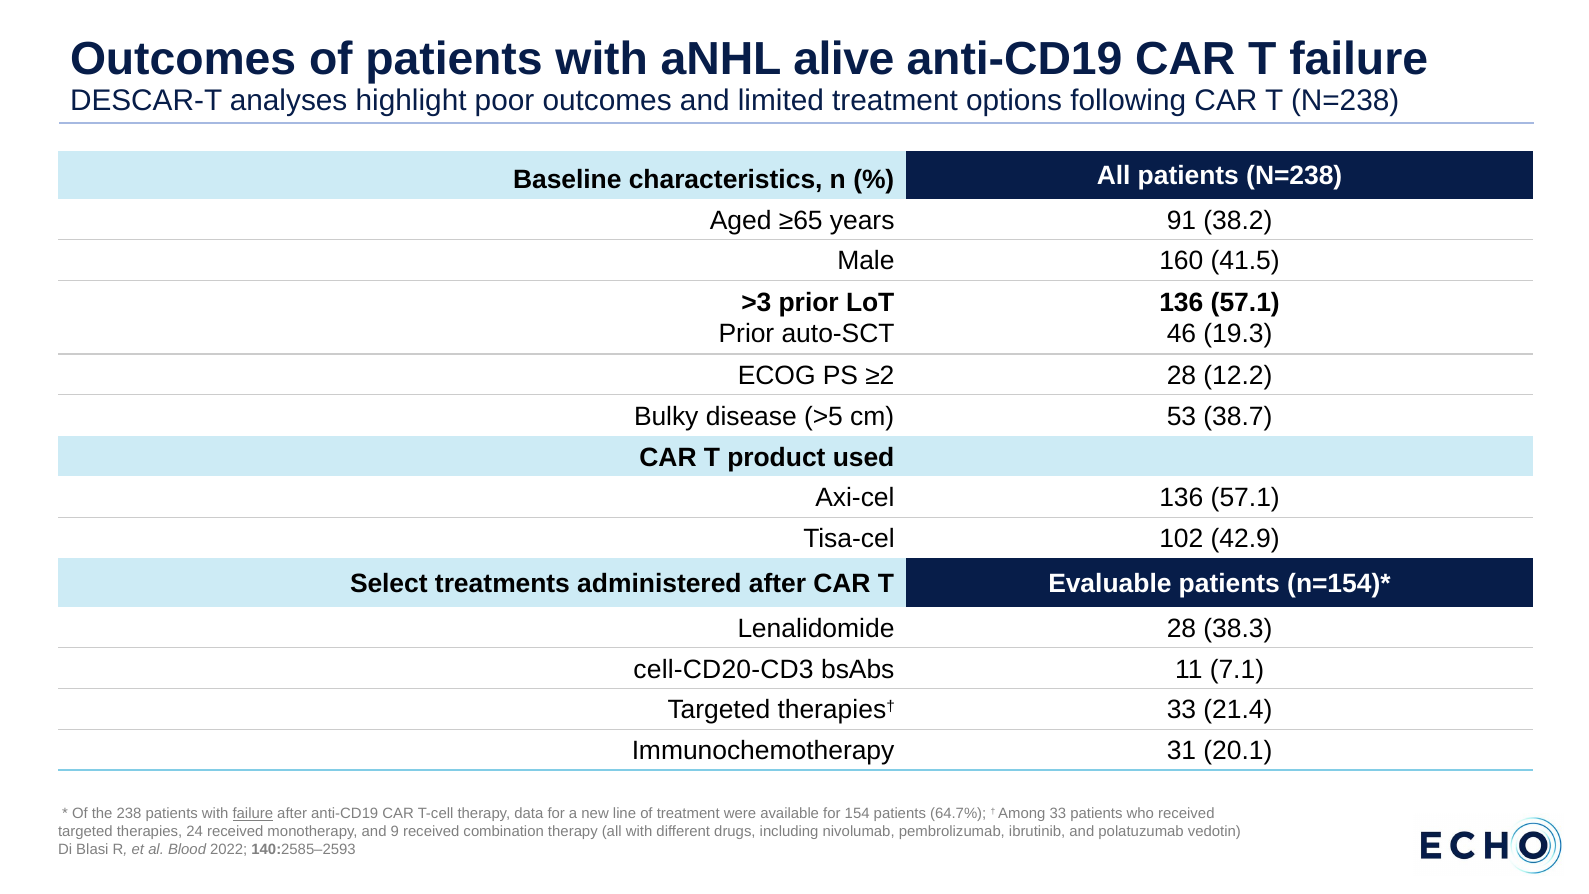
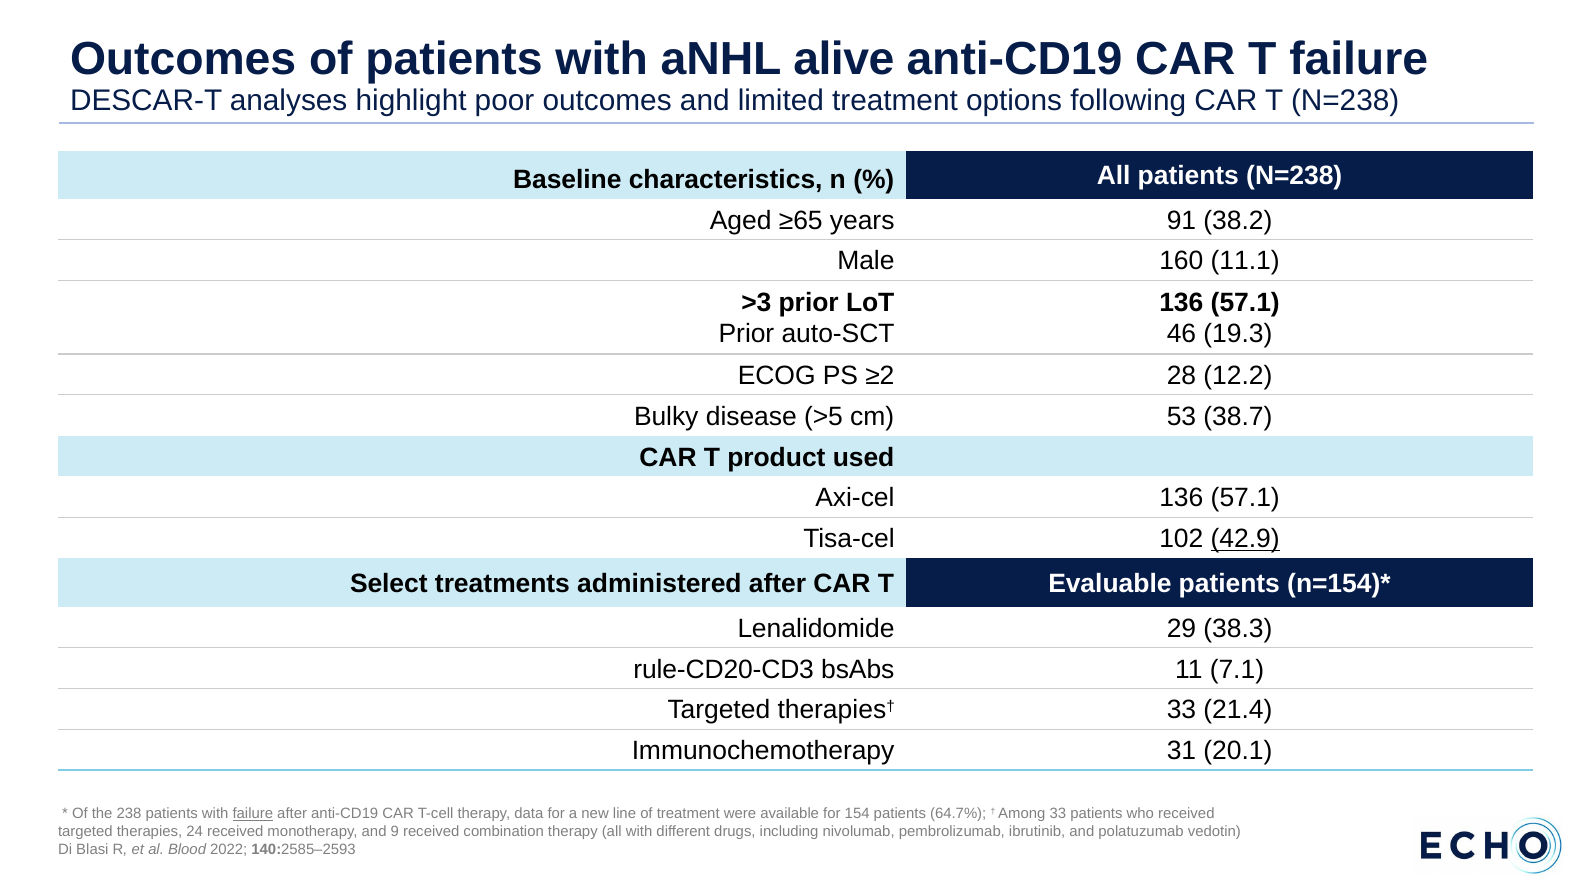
41.5: 41.5 -> 11.1 (1245, 261)
42.9 underline: none -> present (1245, 539)
Lenalidomide 28: 28 -> 29 (1181, 628)
cell-CD20-CD3: cell-CD20-CD3 -> rule-CD20-CD3 (724, 669)
